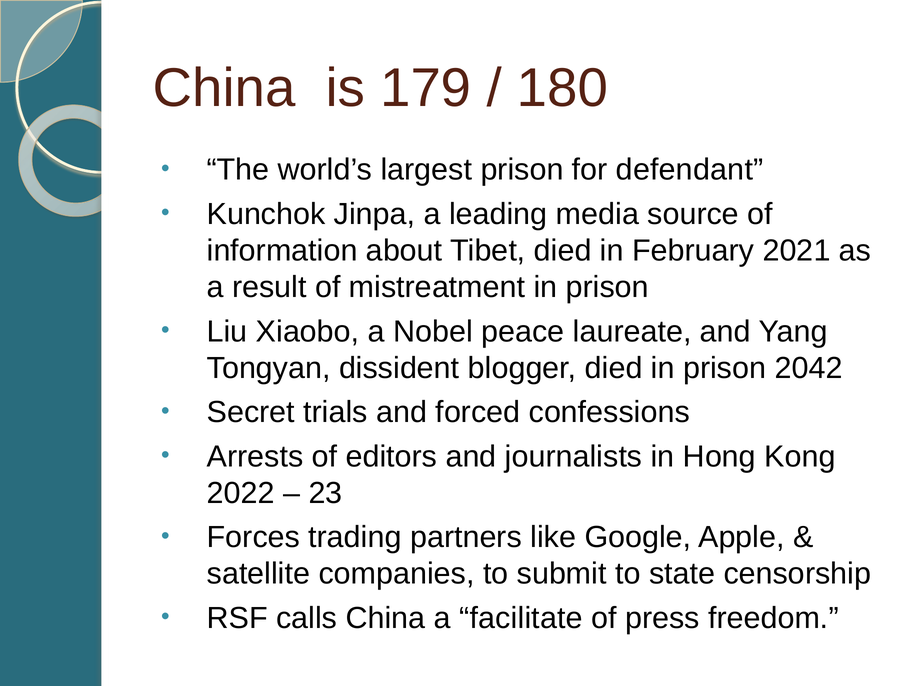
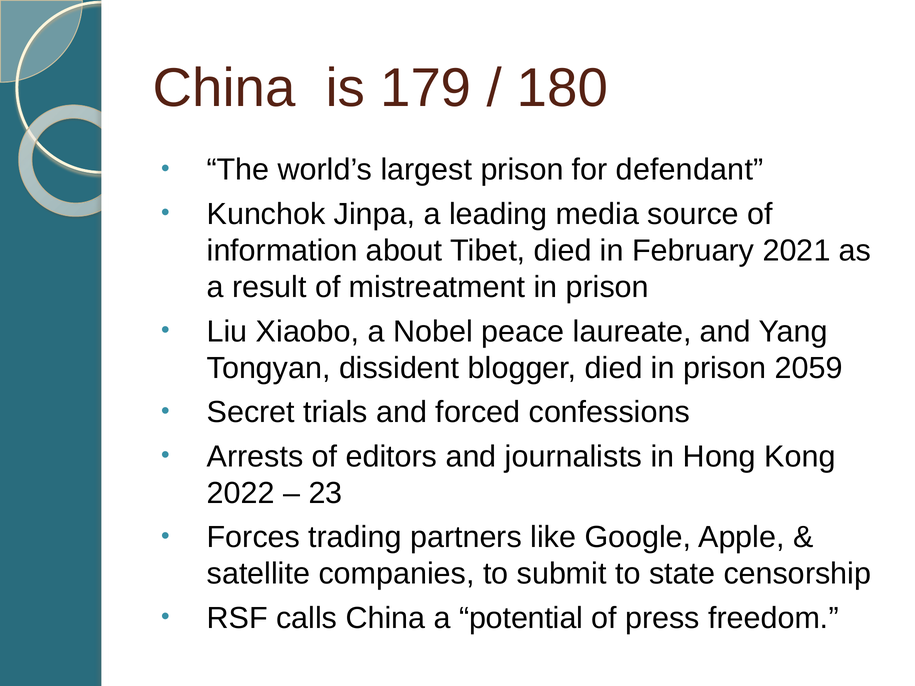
2042: 2042 -> 2059 (809, 368)
facilitate: facilitate -> potential (521, 618)
